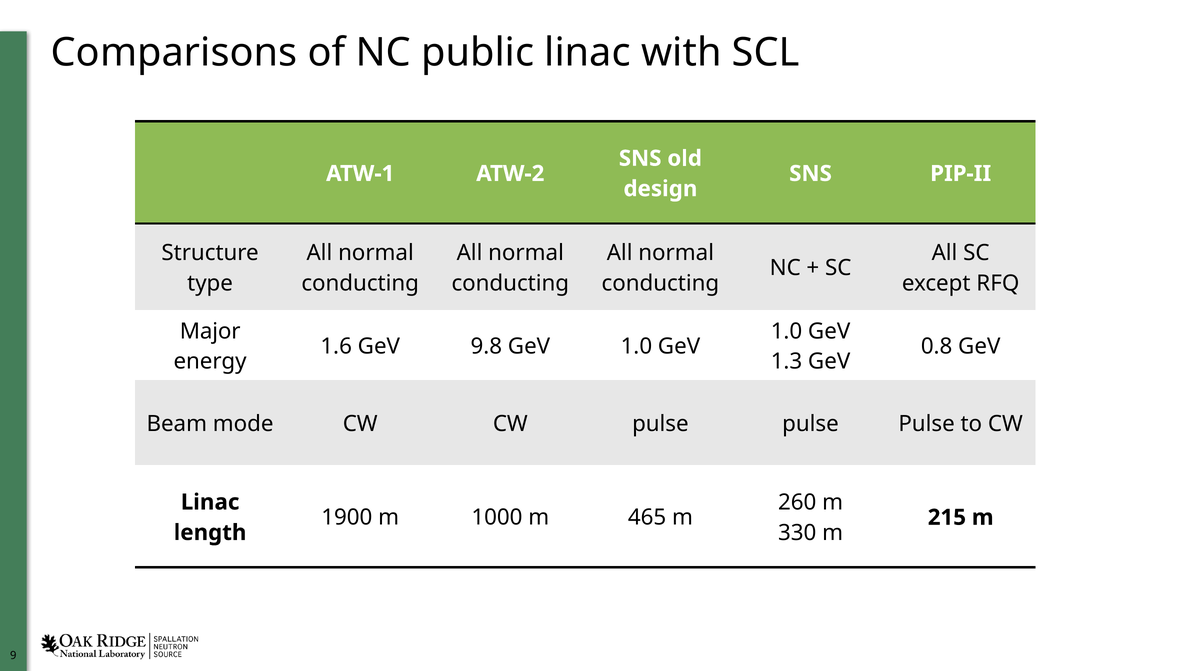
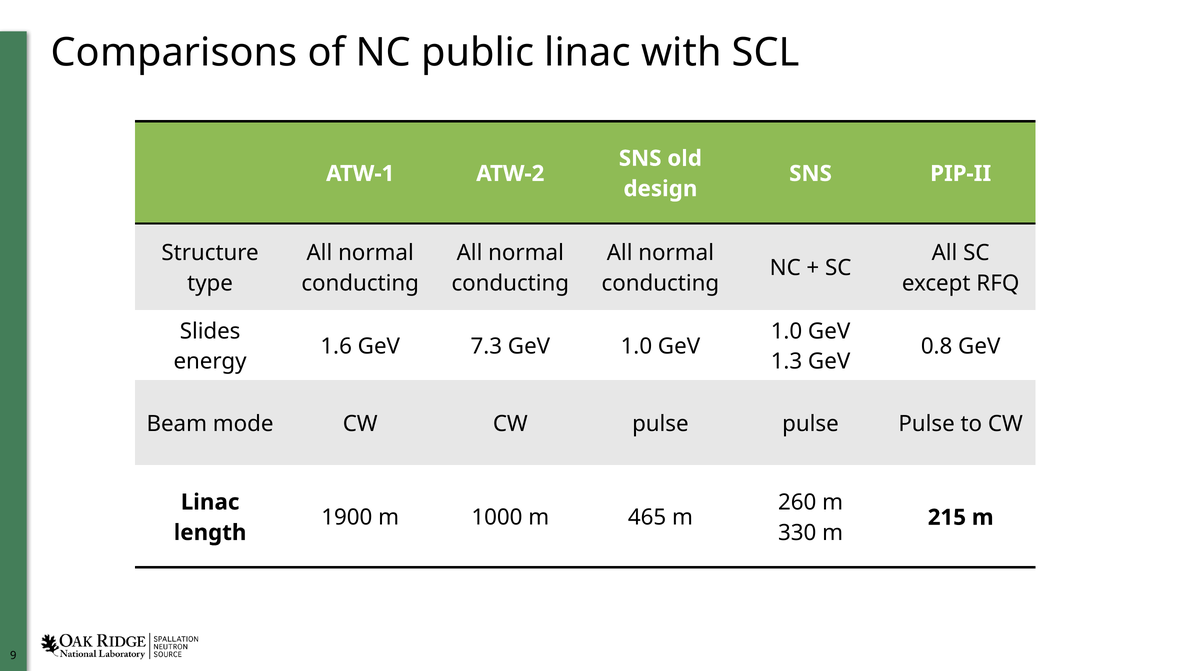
Major: Major -> Slides (210, 331)
9.8: 9.8 -> 7.3 (486, 346)
